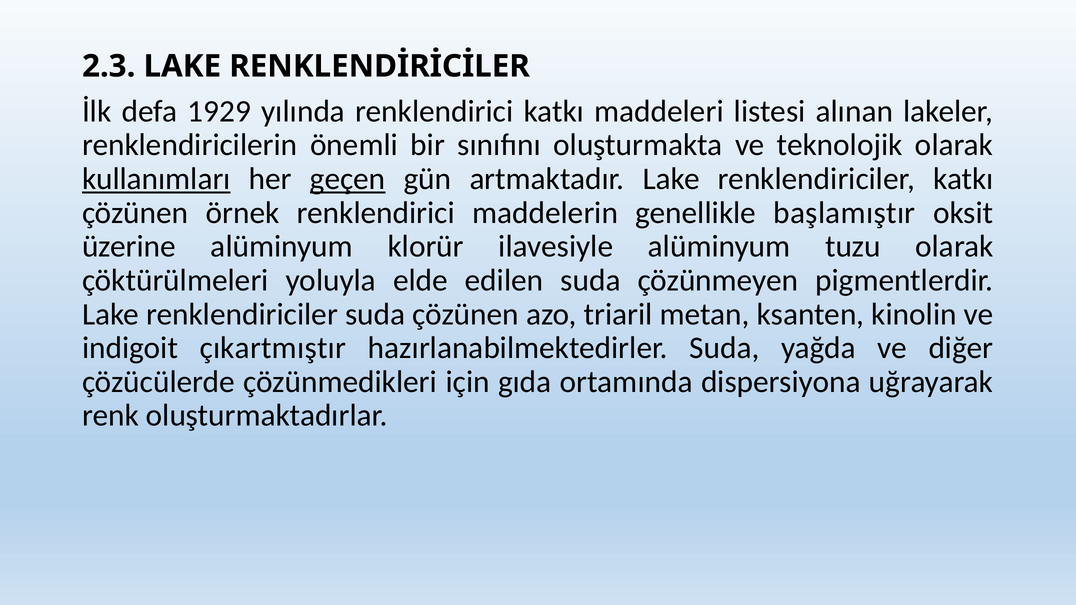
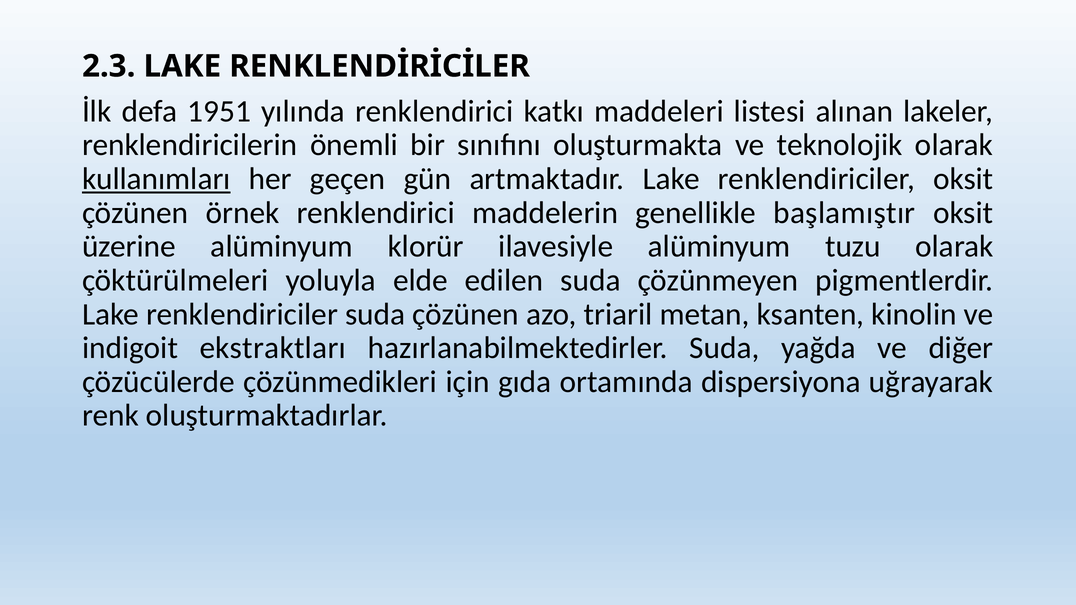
1929: 1929 -> 1951 (219, 111)
geçen underline: present -> none (348, 179)
renklendiriciler katkı: katkı -> oksit (963, 179)
çıkartmıştır: çıkartmıştır -> ekstraktları (273, 348)
